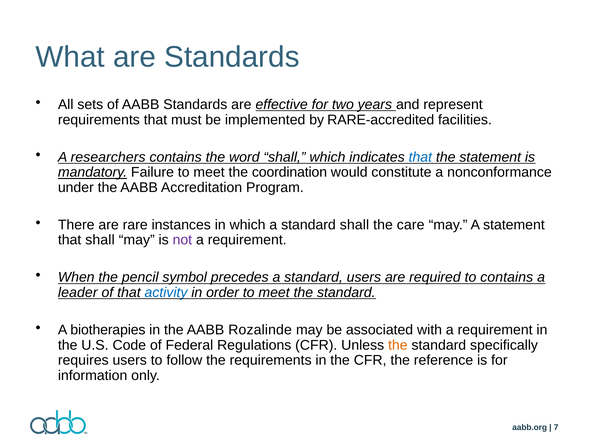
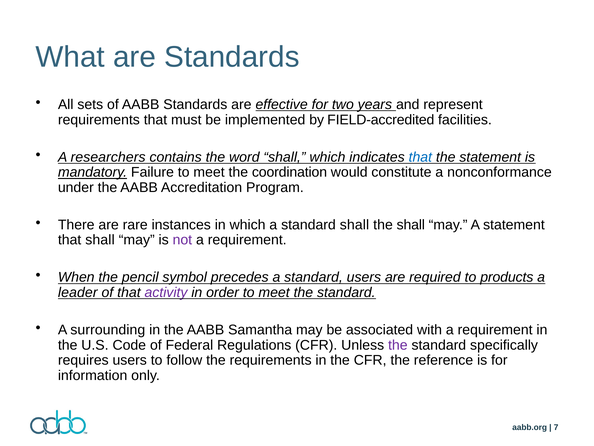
RARE-accredited: RARE-accredited -> FIELD-accredited (381, 120)
the care: care -> shall (411, 225)
to contains: contains -> products (507, 277)
activity colour: blue -> purple (166, 292)
biotherapies: biotherapies -> surrounding (108, 330)
Rozalinde: Rozalinde -> Samantha (260, 330)
the colour: orange -> purple (398, 345)
